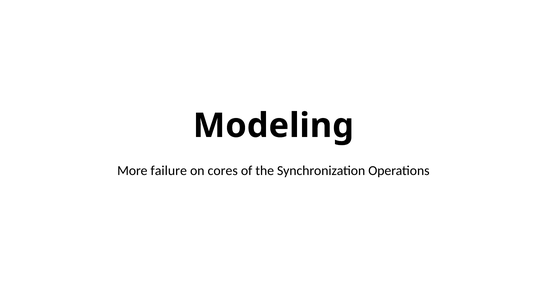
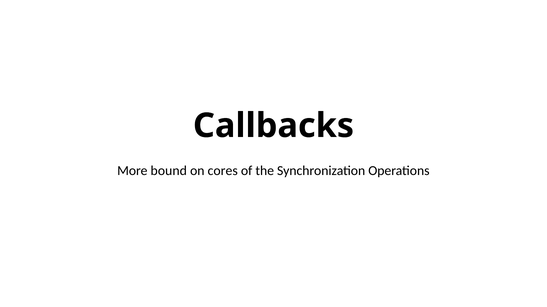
Modeling: Modeling -> Callbacks (273, 126)
failure: failure -> bound (169, 171)
